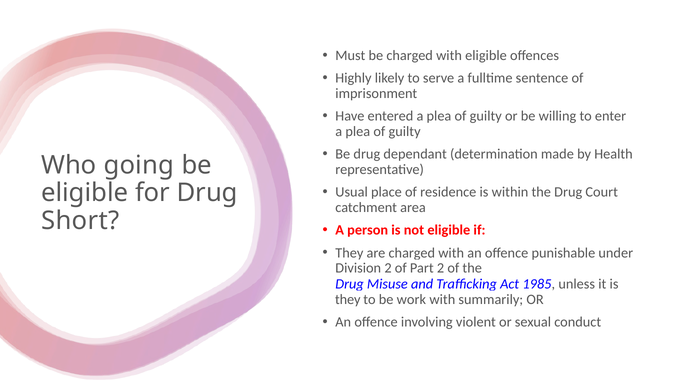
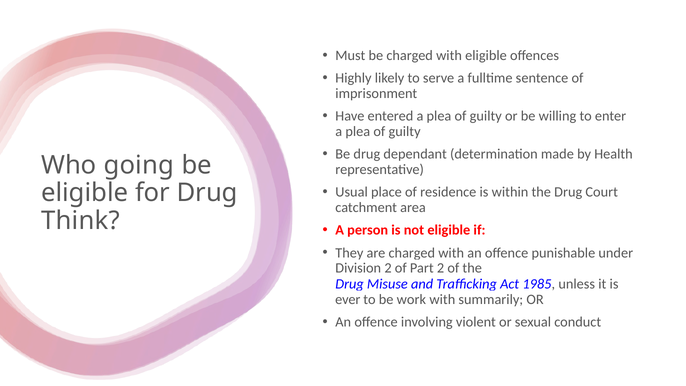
Short: Short -> Think (80, 221)
they: they -> ever (348, 299)
